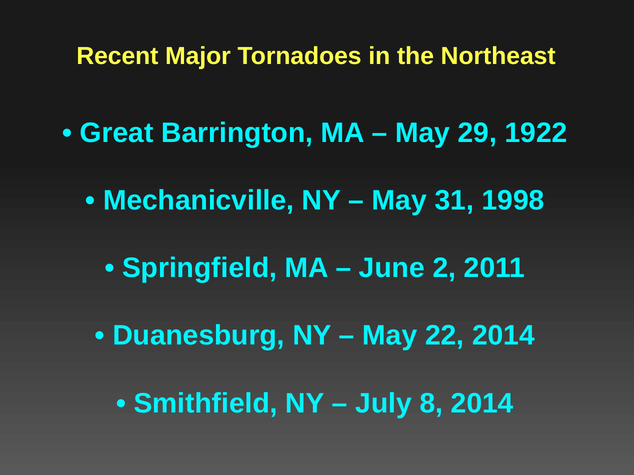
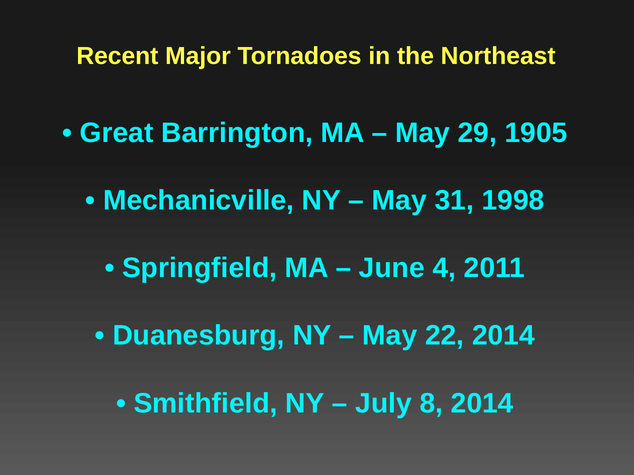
1922: 1922 -> 1905 (536, 133)
2: 2 -> 4 (444, 268)
